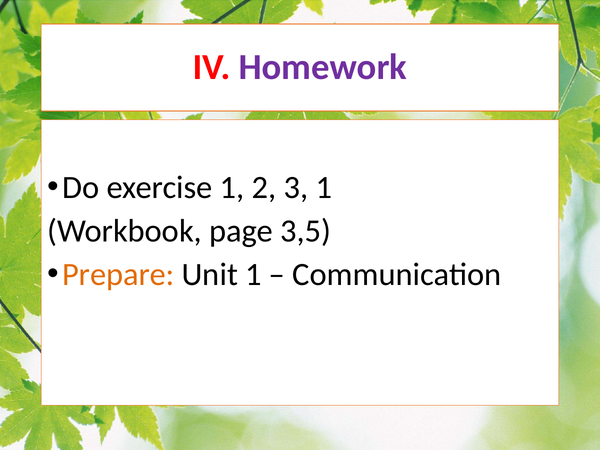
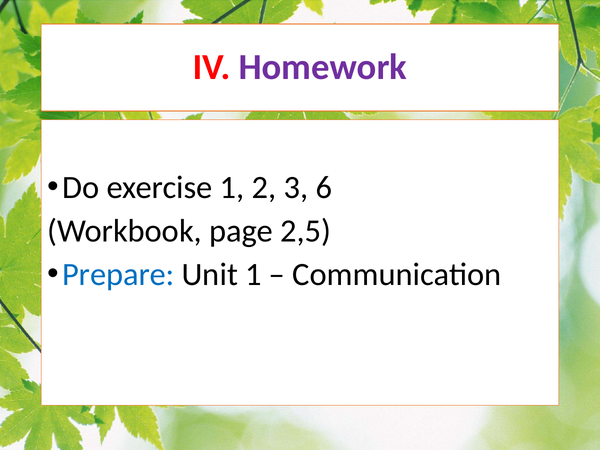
3 1: 1 -> 6 (324, 187)
3,5: 3,5 -> 2,5 (306, 231)
Prepare colour: orange -> blue (118, 274)
